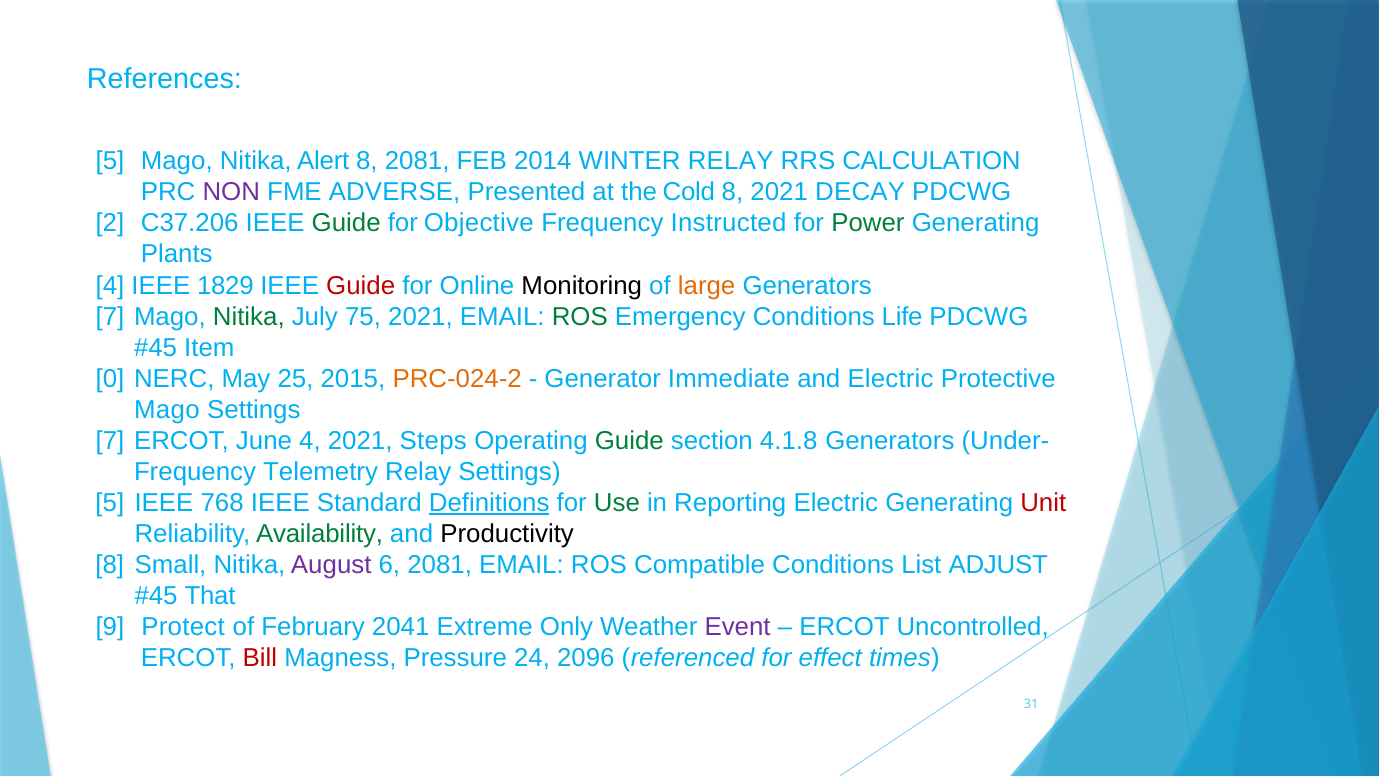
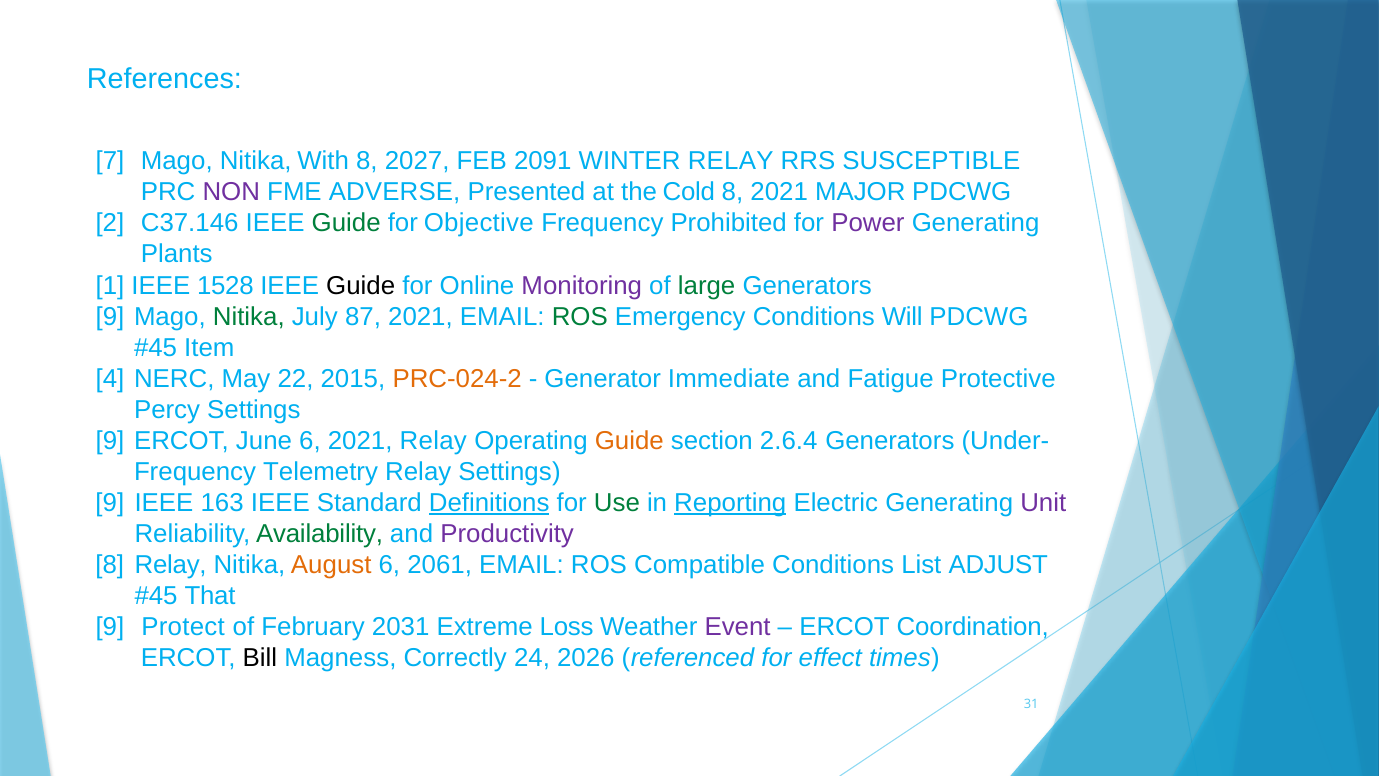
5: 5 -> 7 (110, 161)
Alert: Alert -> With (323, 161)
8 2081: 2081 -> 2027 (417, 161)
2014: 2014 -> 2091 (543, 161)
CALCULATION: CALCULATION -> SUSCEPTIBLE (931, 161)
DECAY: DECAY -> MAJOR (860, 192)
C37.206: C37.206 -> C37.146 (190, 223)
Instructed: Instructed -> Prohibited (729, 223)
Power colour: green -> purple (868, 223)
4: 4 -> 1 (110, 285)
1829: 1829 -> 1528 (225, 285)
Guide colour: red -> black (361, 285)
Monitoring colour: black -> purple (582, 285)
large colour: orange -> green (707, 285)
7: 7 -> 9 (110, 316)
75: 75 -> 87 (363, 316)
Life: Life -> Will (902, 316)
0: 0 -> 4 (110, 378)
25: 25 -> 22 (295, 378)
and Electric: Electric -> Fatigue (891, 378)
Mago: Mago -> Percy (167, 409)
7: 7 -> 9 (110, 441)
June 4: 4 -> 6 (310, 441)
2021 Steps: Steps -> Relay (433, 441)
Guide colour: green -> orange (629, 441)
4.1.8: 4.1.8 -> 2.6.4 (789, 441)
5: 5 -> 9 (110, 503)
768: 768 -> 163 (222, 503)
Reporting underline: none -> present (730, 503)
Unit colour: red -> purple (1043, 503)
Productivity colour: black -> purple (507, 534)
8 Small: Small -> Relay (171, 565)
August colour: purple -> orange (331, 565)
6 2081: 2081 -> 2061 (440, 565)
2041: 2041 -> 2031 (401, 627)
Only: Only -> Loss (567, 627)
Uncontrolled: Uncontrolled -> Coordination (973, 627)
Bill colour: red -> black (260, 658)
Pressure: Pressure -> Correctly (455, 658)
2096: 2096 -> 2026 (586, 658)
